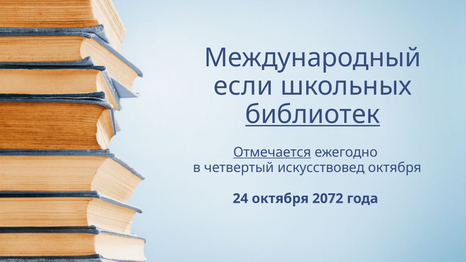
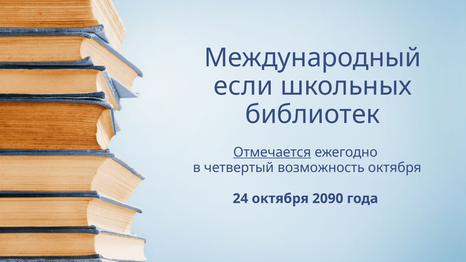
библиотек underline: present -> none (313, 114)
искусствовед: искусствовед -> возможность (321, 168)
2072: 2072 -> 2090 (328, 199)
